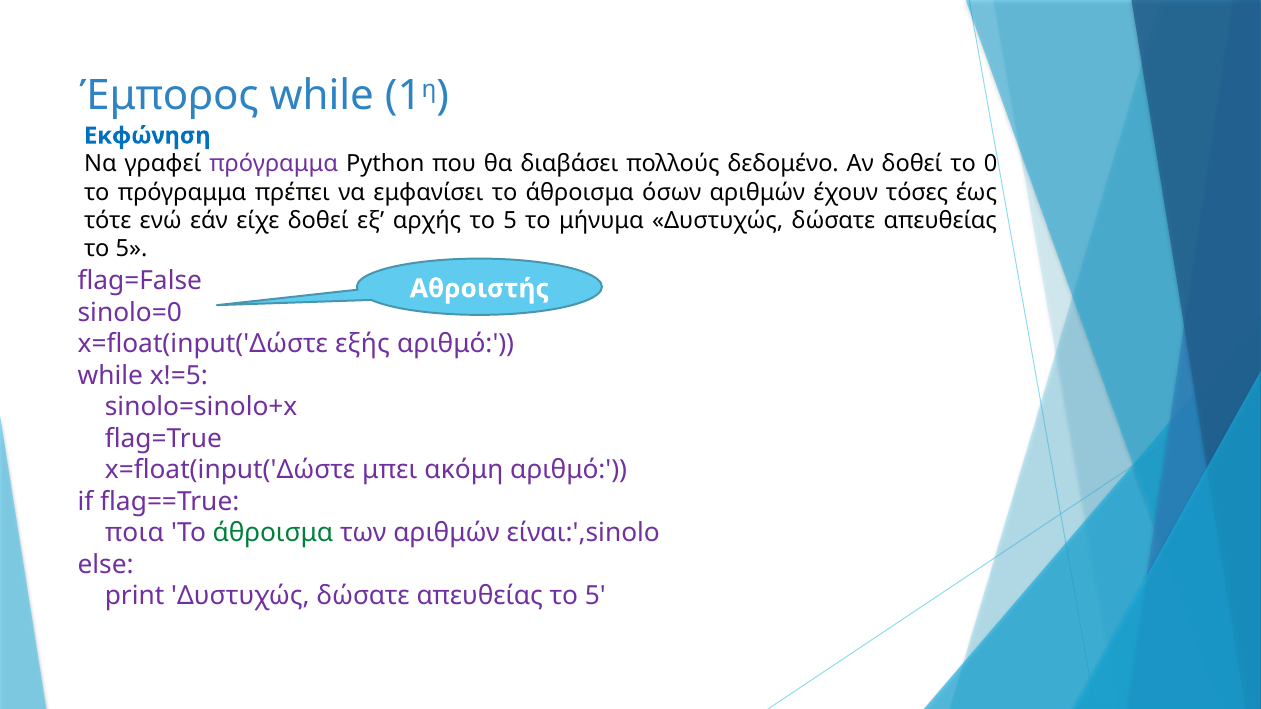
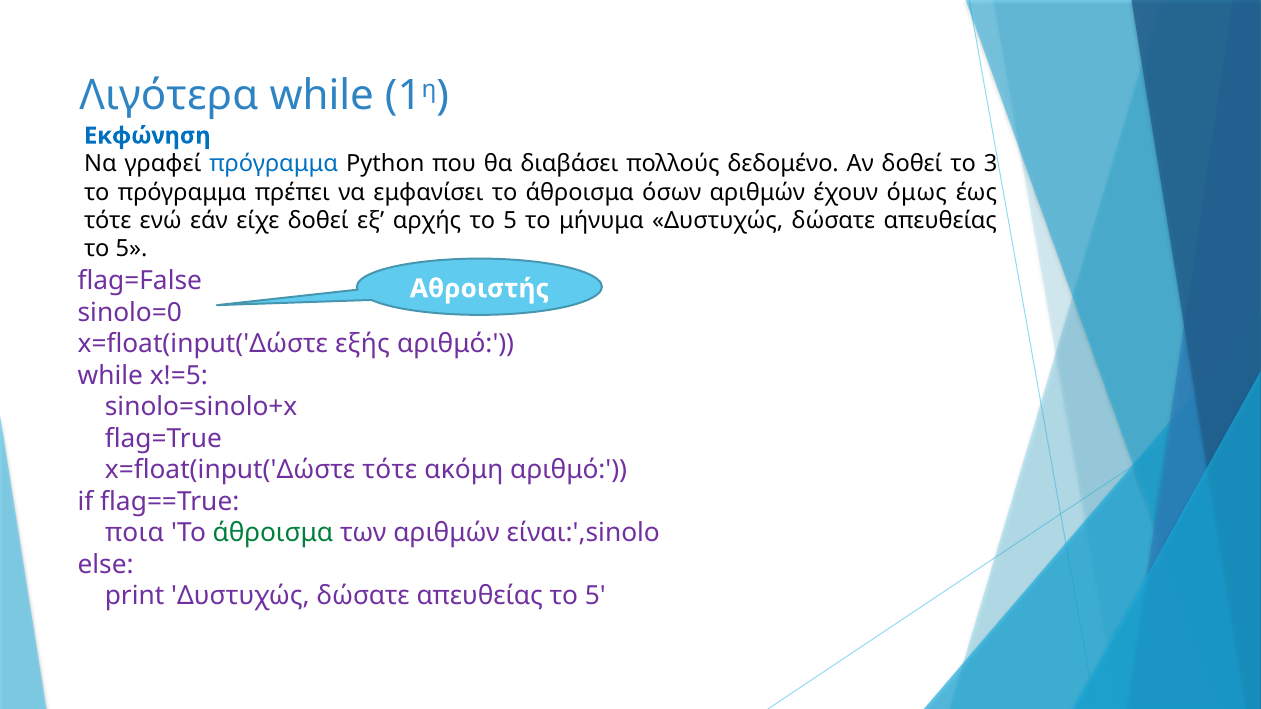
Έμπορος: Έμπορος -> Λιγότερα (169, 96)
πρόγραμμα colour: purple -> blue (274, 164)
0: 0 -> 3 (991, 164)
τόσες: τόσες -> όμως (917, 193)
x=float(input('Δώστε μπει: μπει -> τότε (390, 470)
